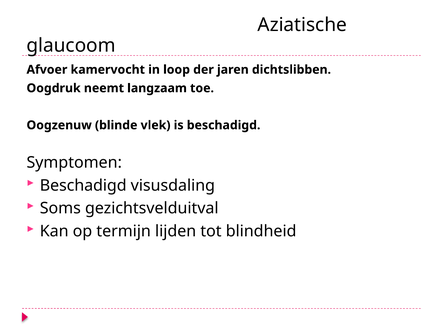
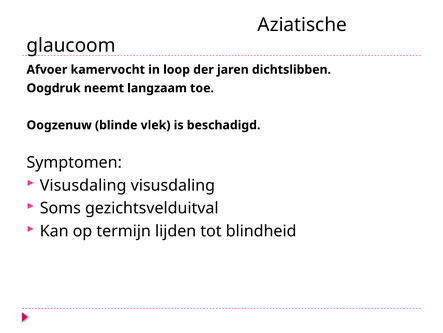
Beschadigd: Beschadigd -> Visusdaling (83, 185)
